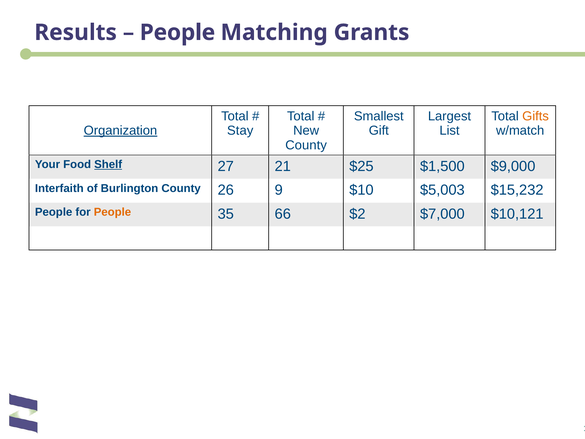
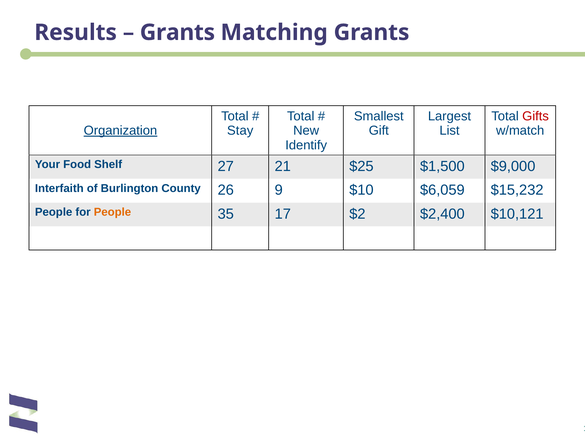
People: People -> Grants (177, 32)
Gifts colour: orange -> red (536, 116)
County: County -> Identify (306, 145)
Shelf underline: present -> none (108, 164)
$5,003: $5,003 -> $6,059 (442, 190)
66: 66 -> 17 (283, 214)
$7,000: $7,000 -> $2,400 (442, 214)
